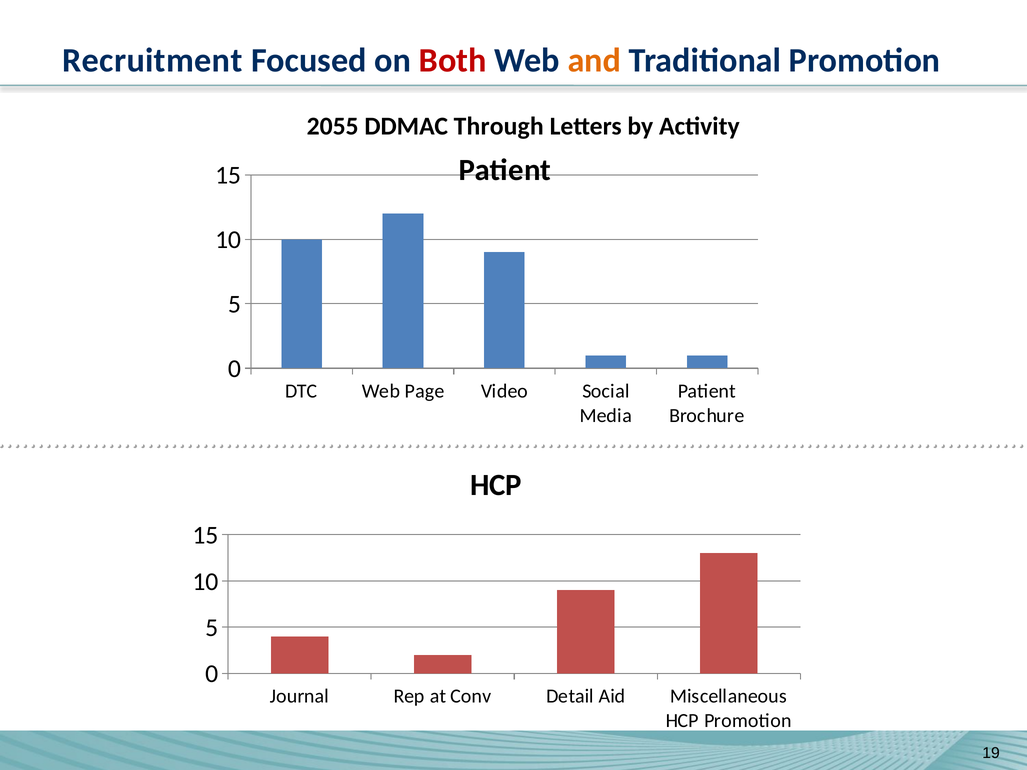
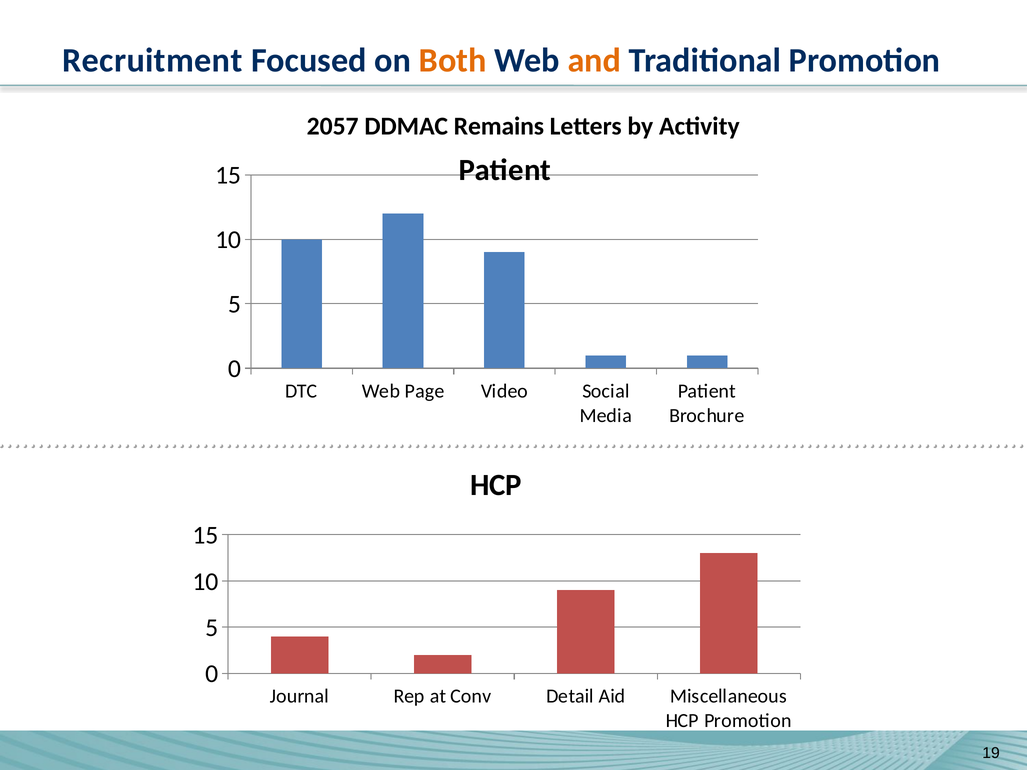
Both colour: red -> orange (453, 61)
2055: 2055 -> 2057 (333, 126)
Through: Through -> Remains (499, 126)
